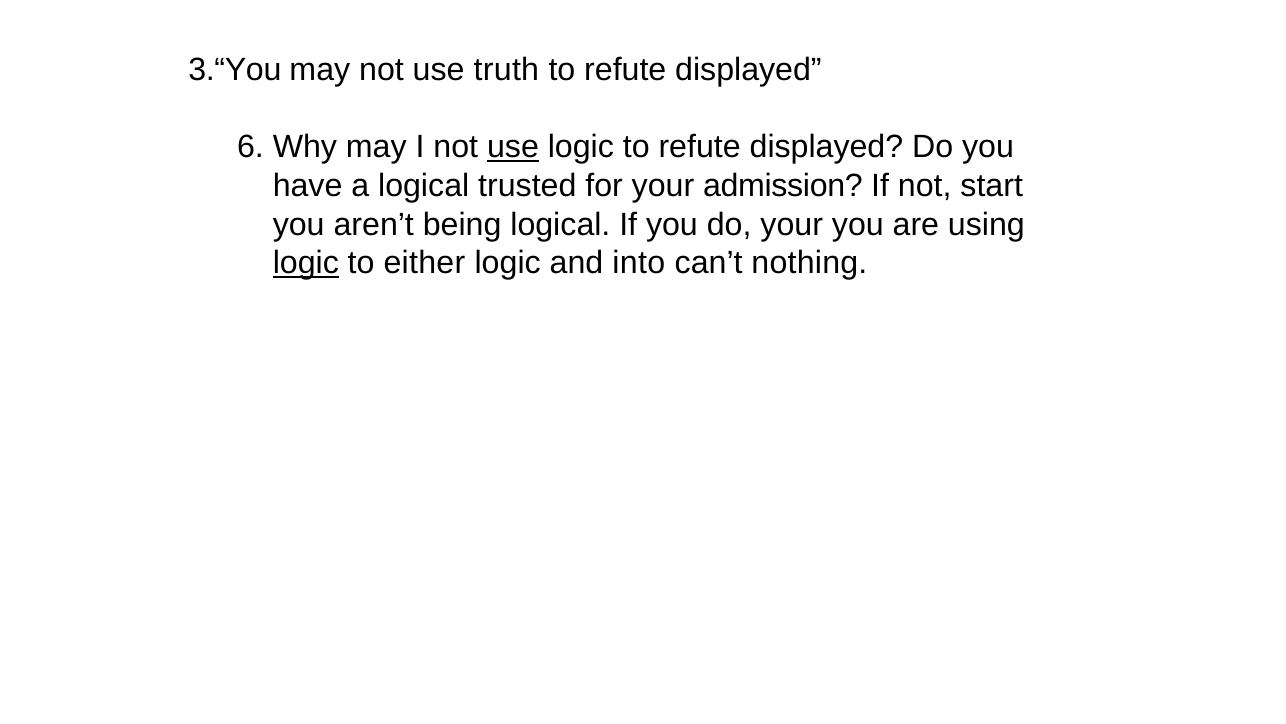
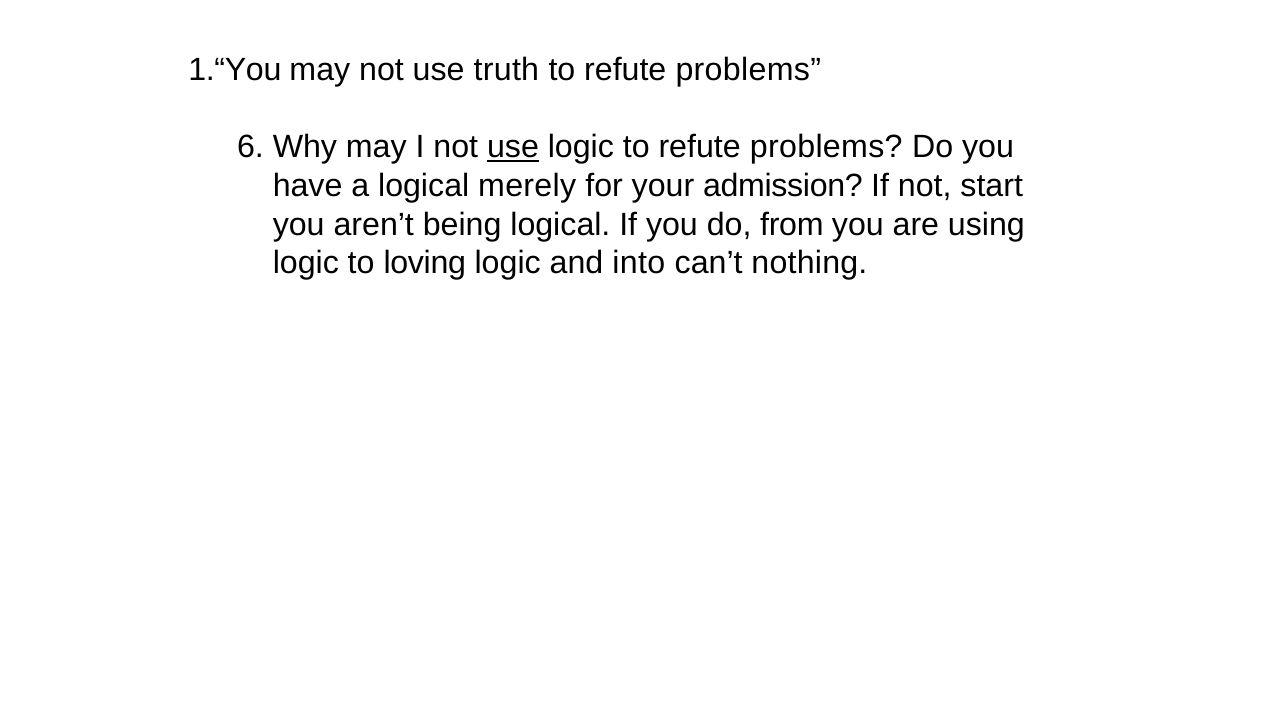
3.“You: 3.“You -> 1.“You (235, 70)
displayed: displayed -> problems (748, 70)
logic to refute displayed: displayed -> problems (826, 147)
trusted: trusted -> merely (527, 186)
do your: your -> from (792, 224)
logic underline: present -> none (306, 263)
either: either -> loving (425, 263)
